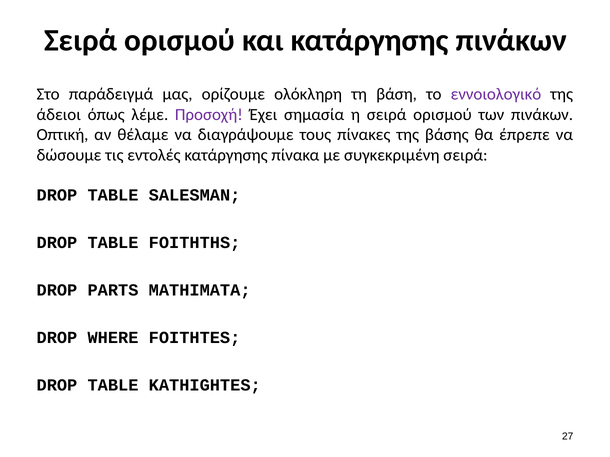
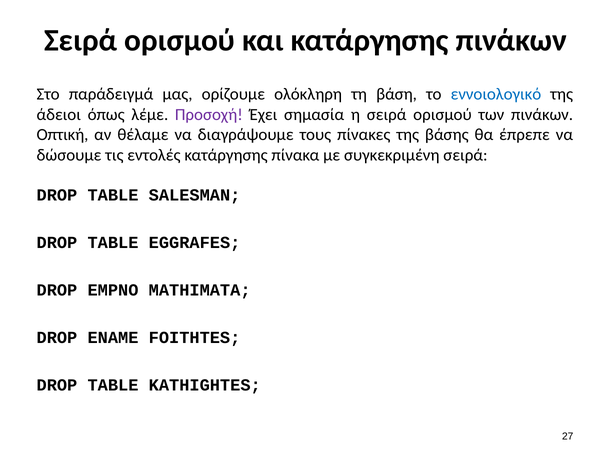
εννοιολογικό colour: purple -> blue (496, 94)
FOITHTHS: FOITHTHS -> EGGRAFES (195, 243)
PARTS: PARTS -> EMPNO (113, 291)
WHERE: WHERE -> ENAME (113, 338)
